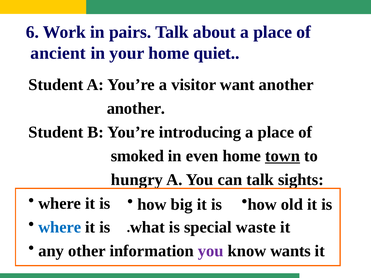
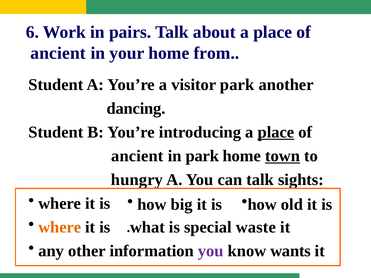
quiet: quiet -> from (216, 53)
visitor want: want -> park (237, 85)
another: another -> dancing (136, 109)
place underline: none -> present (276, 132)
smoked: smoked -> ancient (137, 156)
in even: even -> park (202, 156)
where colour: blue -> orange (60, 227)
